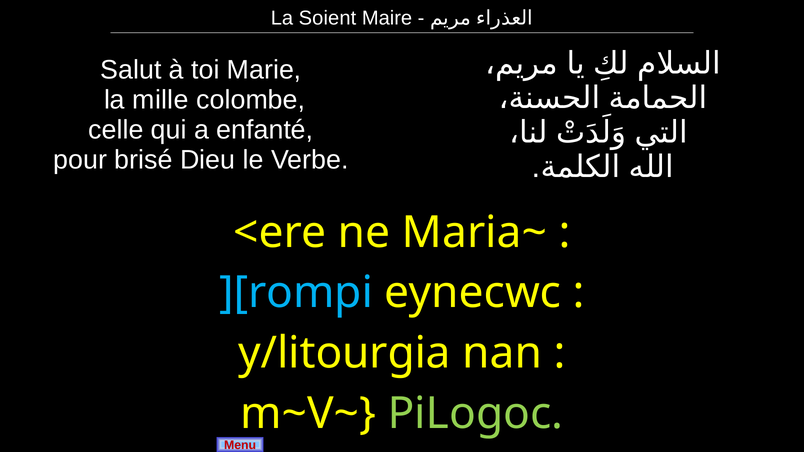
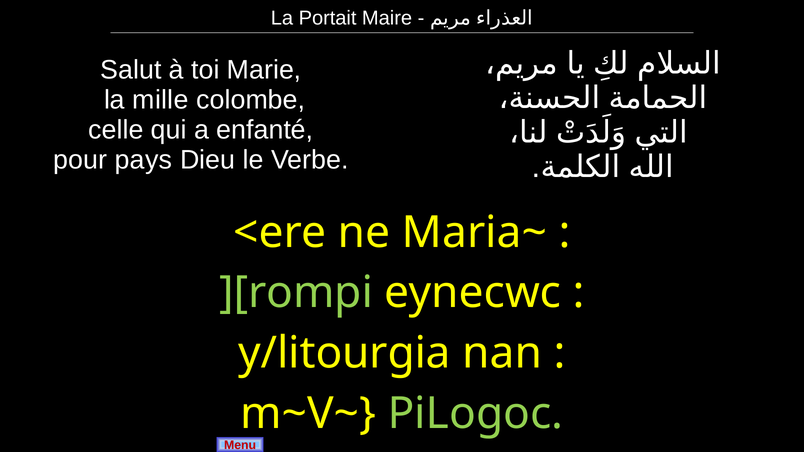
Soient: Soient -> Portait (328, 18)
brisé: brisé -> pays (143, 160)
][rompi colour: light blue -> light green (296, 293)
